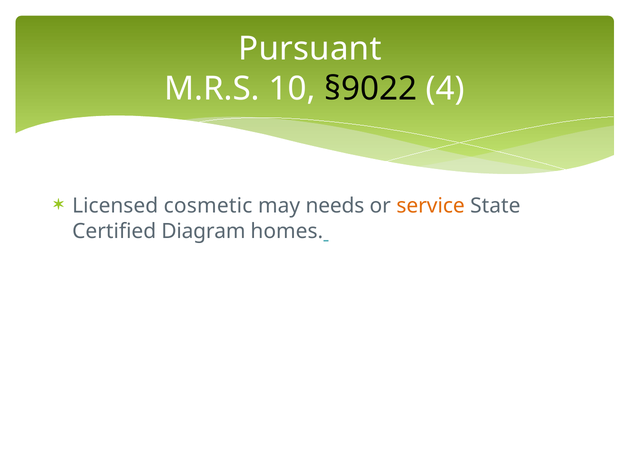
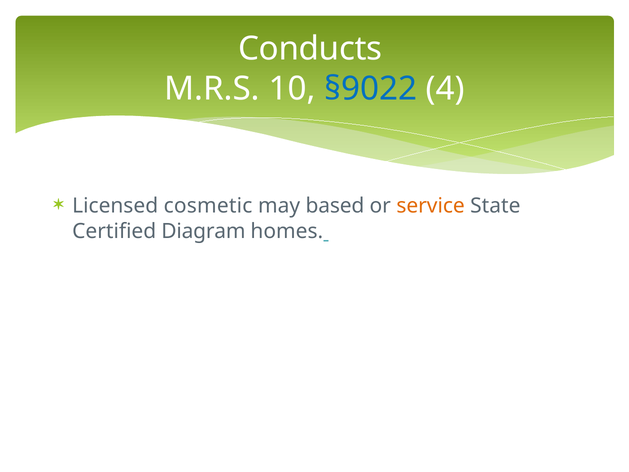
Pursuant: Pursuant -> Conducts (310, 49)
§9022 colour: black -> blue (371, 89)
needs: needs -> based (335, 206)
